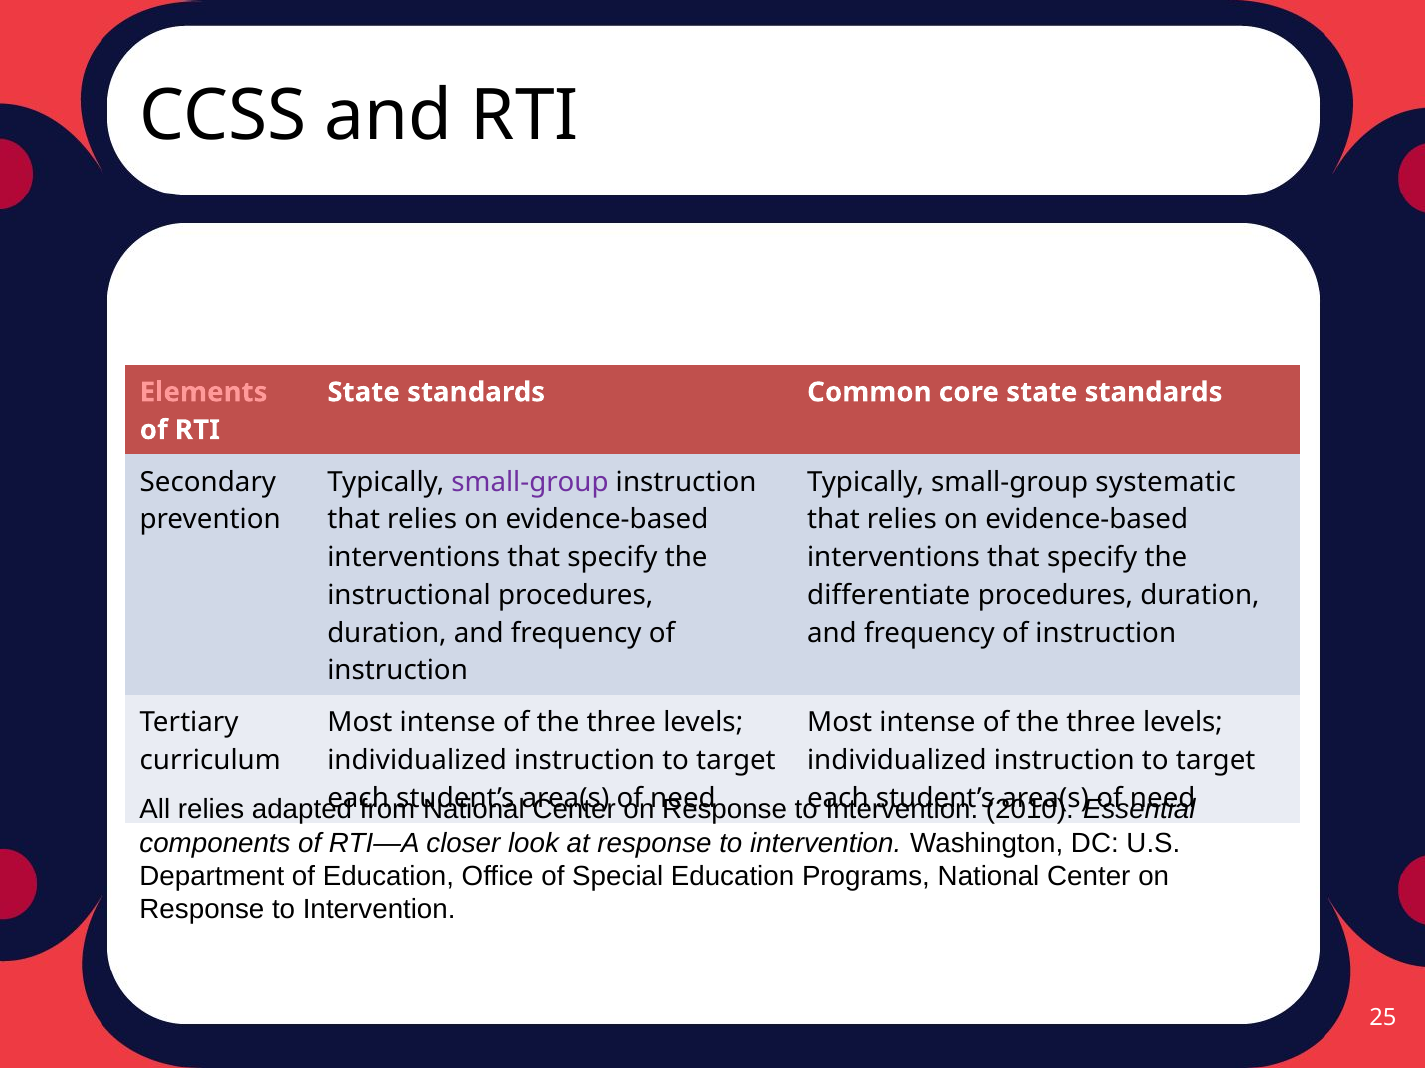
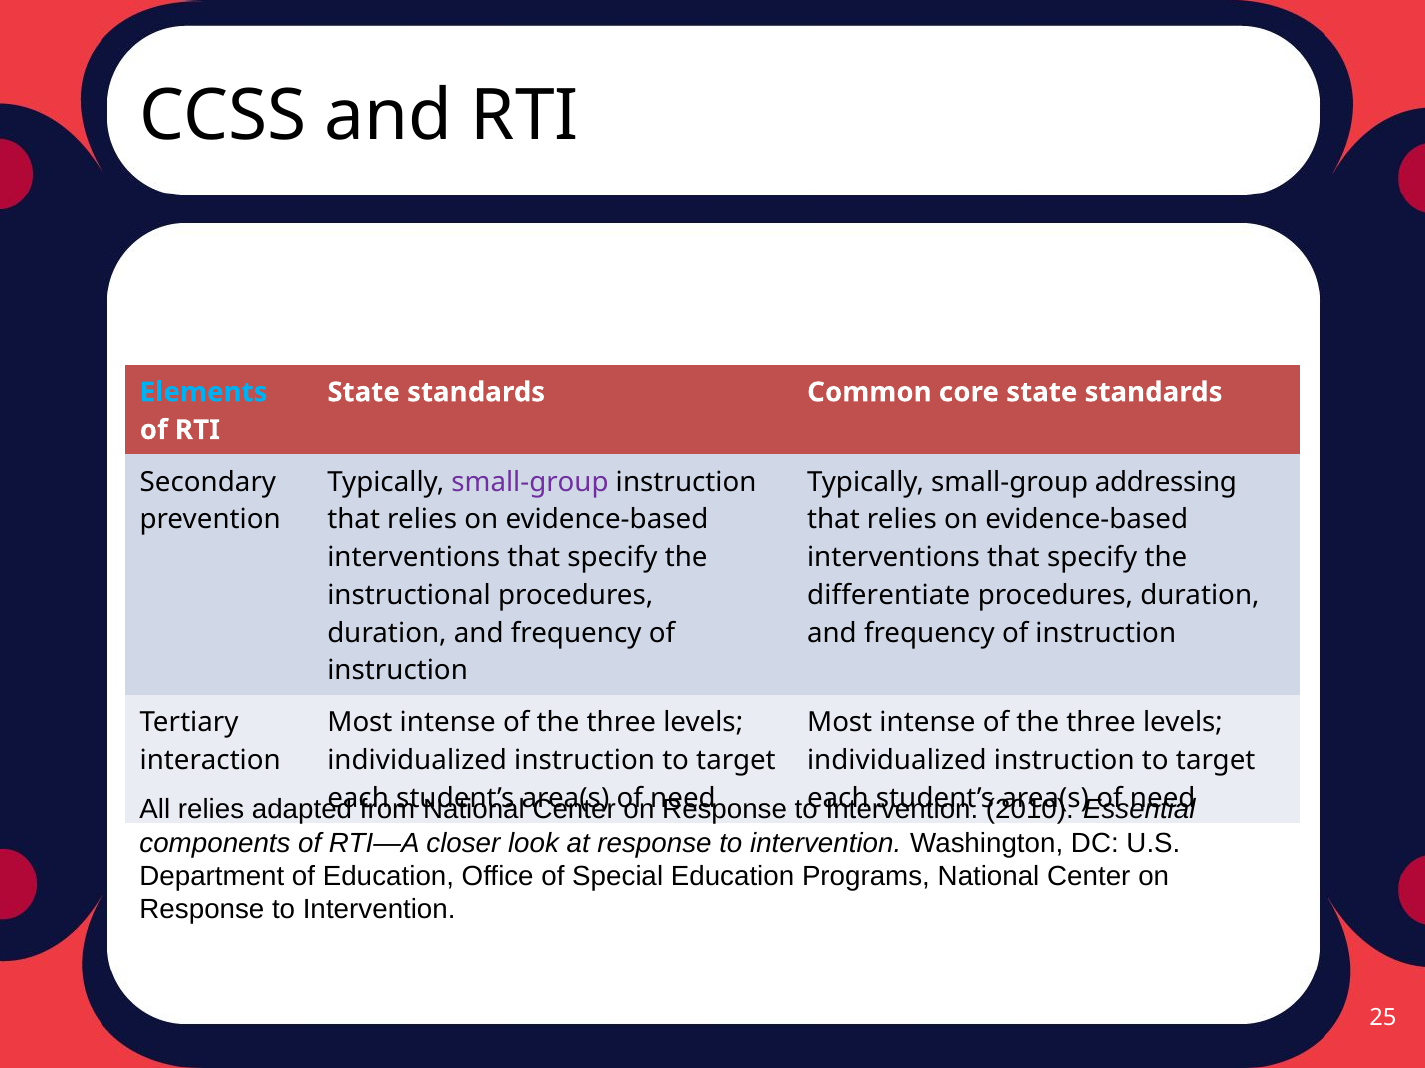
Elements colour: pink -> light blue (204, 392)
systematic: systematic -> addressing (1166, 482)
curriculum: curriculum -> interaction (210, 761)
